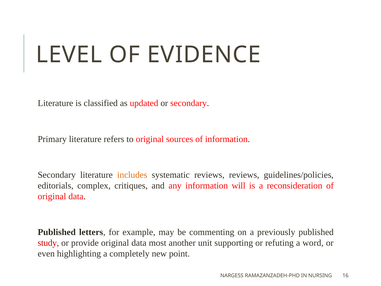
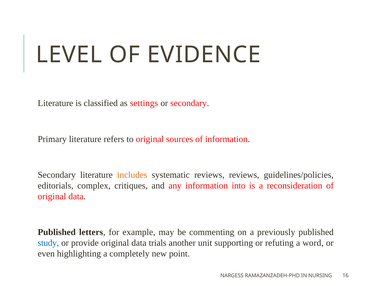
updated: updated -> settings (144, 103)
will: will -> into (239, 185)
study colour: red -> blue (48, 243)
most: most -> trials (158, 243)
